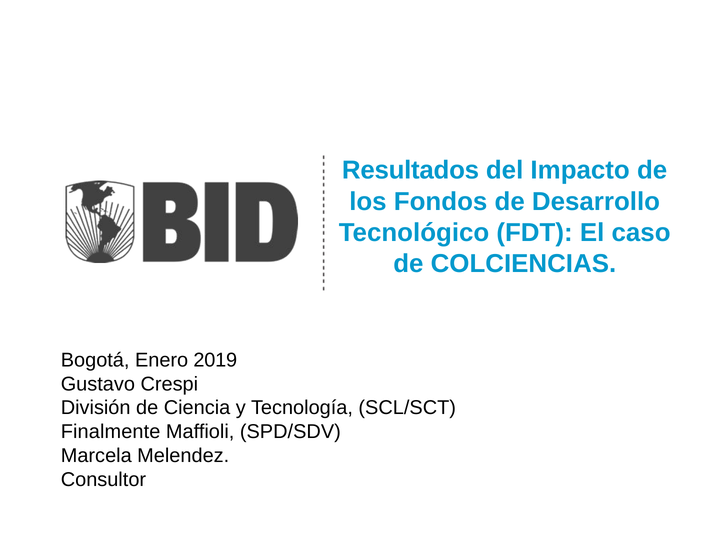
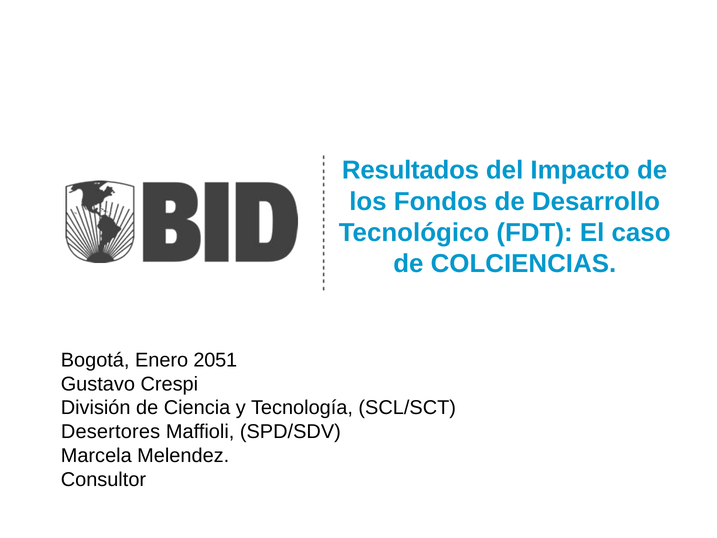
2019: 2019 -> 2051 (215, 360)
Finalmente: Finalmente -> Desertores (111, 432)
